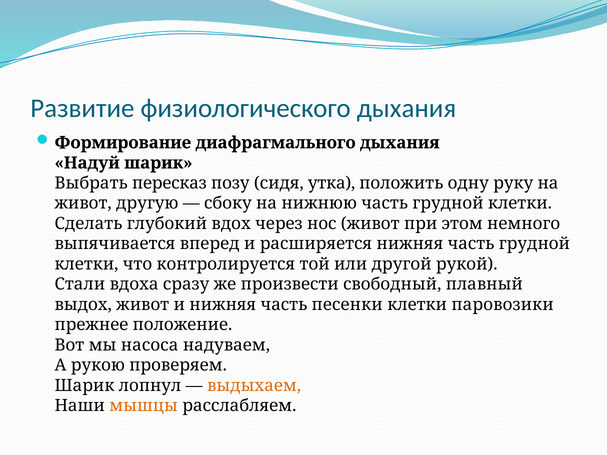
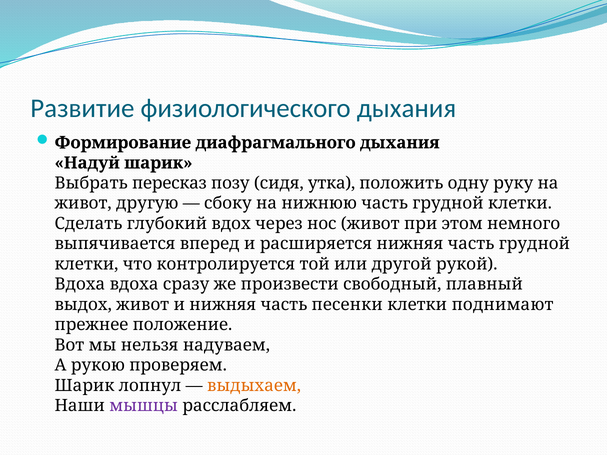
Стали: Стали -> Вдоха (80, 284)
паровозики: паровозики -> поднимают (503, 305)
насоса: насоса -> нельзя (150, 345)
мышцы colour: orange -> purple (144, 406)
